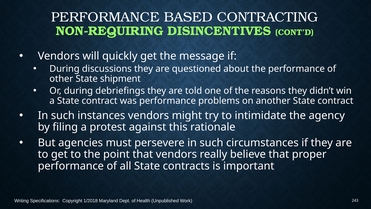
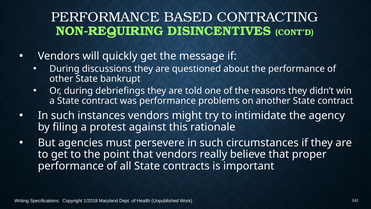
shipment: shipment -> bankrupt (120, 79)
